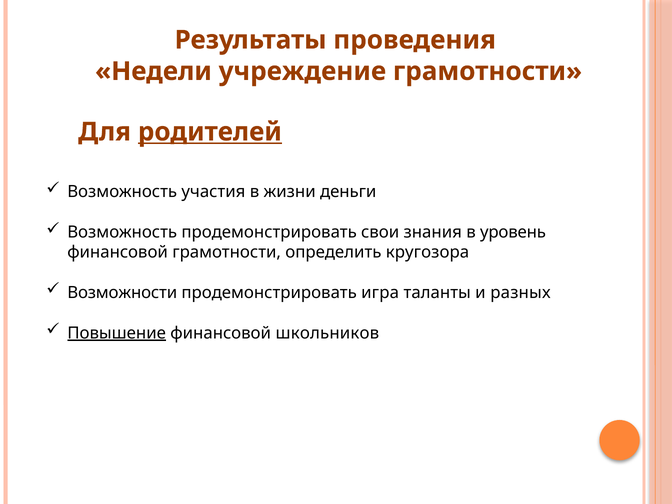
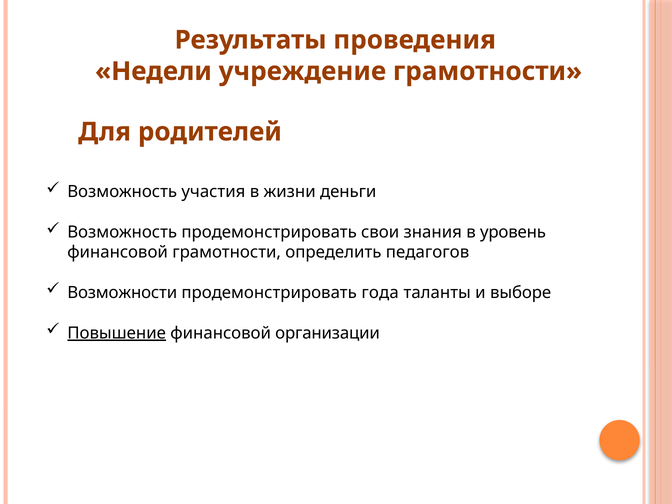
родителей underline: present -> none (210, 132)
кругозора: кругозора -> педагогов (428, 252)
игра: игра -> года (380, 293)
разных: разных -> выборе (521, 293)
школьников: школьников -> организации (328, 333)
